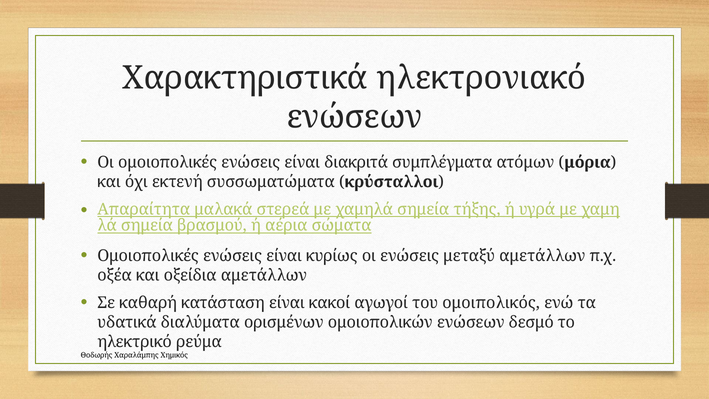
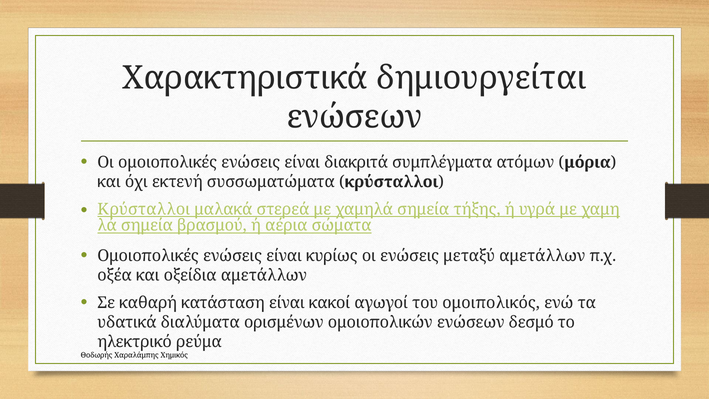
ηλεκτρονιακό: ηλεκτρονιακό -> δημιουργείται (481, 78)
Απαραίτητα: Απαραίτητα -> Κρύσταλλοι (144, 209)
